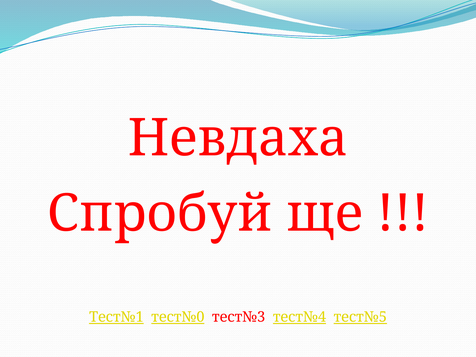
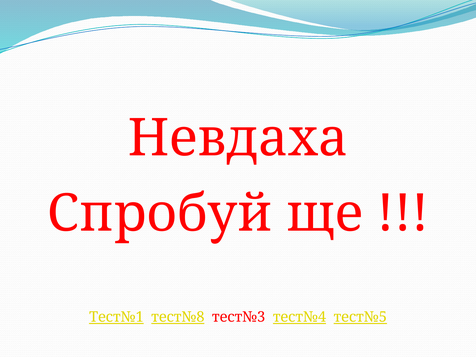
тест№0: тест№0 -> тест№8 (178, 317)
